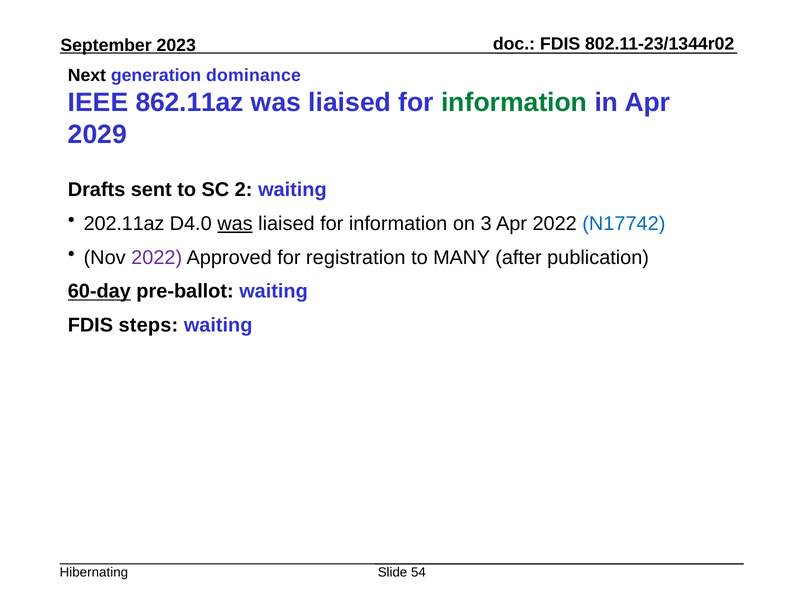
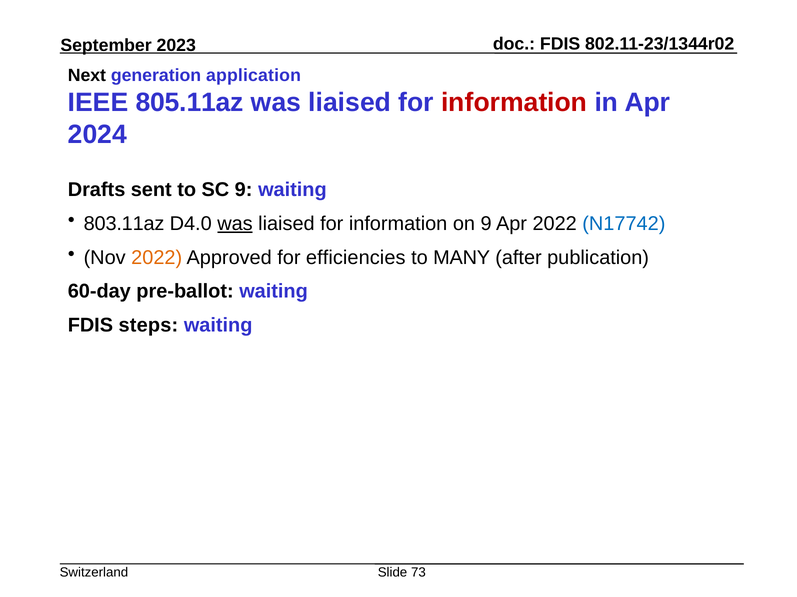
dominance: dominance -> application (253, 76)
862.11az: 862.11az -> 805.11az (190, 103)
information colour: green -> red (514, 103)
2029: 2029 -> 2024 (97, 135)
SC 2: 2 -> 9 (244, 190)
202.11az: 202.11az -> 803.11az (124, 224)
on 3: 3 -> 9 (486, 224)
2022 colour: purple -> orange (157, 258)
registration: registration -> efficiencies (356, 258)
60-day underline: present -> none (99, 292)
Hibernating: Hibernating -> Switzerland (94, 573)
54: 54 -> 73 (418, 573)
